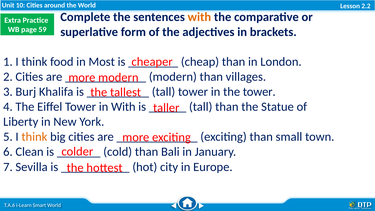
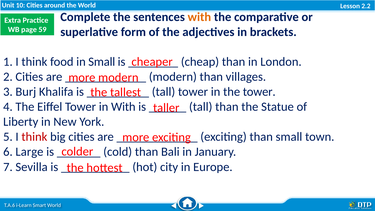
in Most: Most -> Small (102, 62)
think colour: orange -> red (34, 137)
Clean: Clean -> Large (29, 152)
